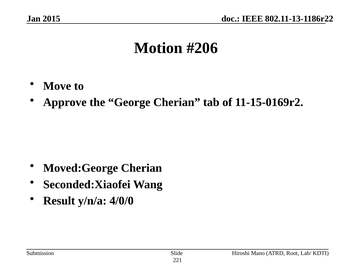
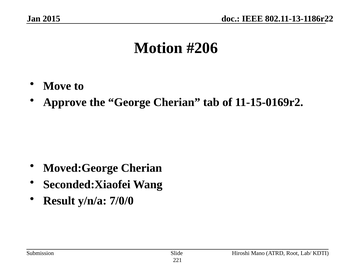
4/0/0: 4/0/0 -> 7/0/0 (122, 201)
